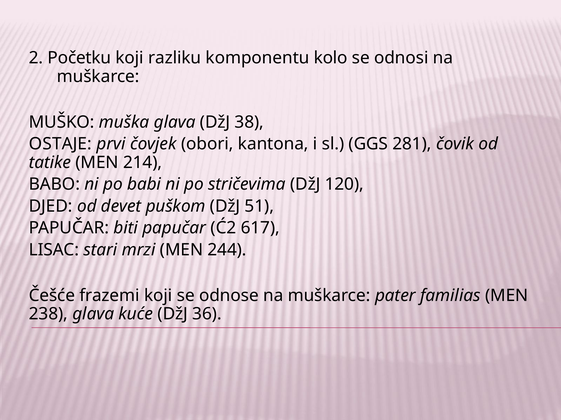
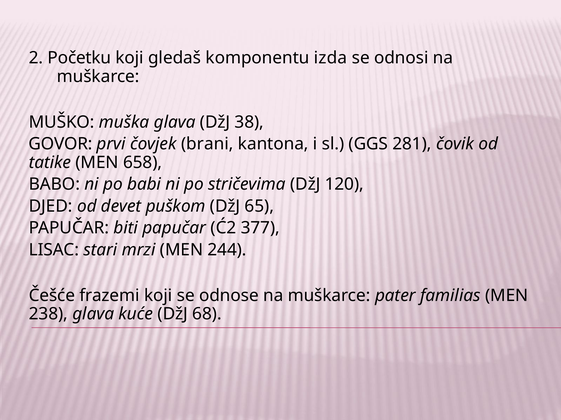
razliku: razliku -> gledaš (175, 58)
kolo: kolo -> izda (331, 58)
OSTAJE: OSTAJE -> GOVOR (61, 144)
obori: obori -> brani (207, 144)
214: 214 -> 658 (143, 163)
51: 51 -> 65 (259, 206)
617: 617 -> 377 (260, 228)
36: 36 -> 68 (207, 315)
